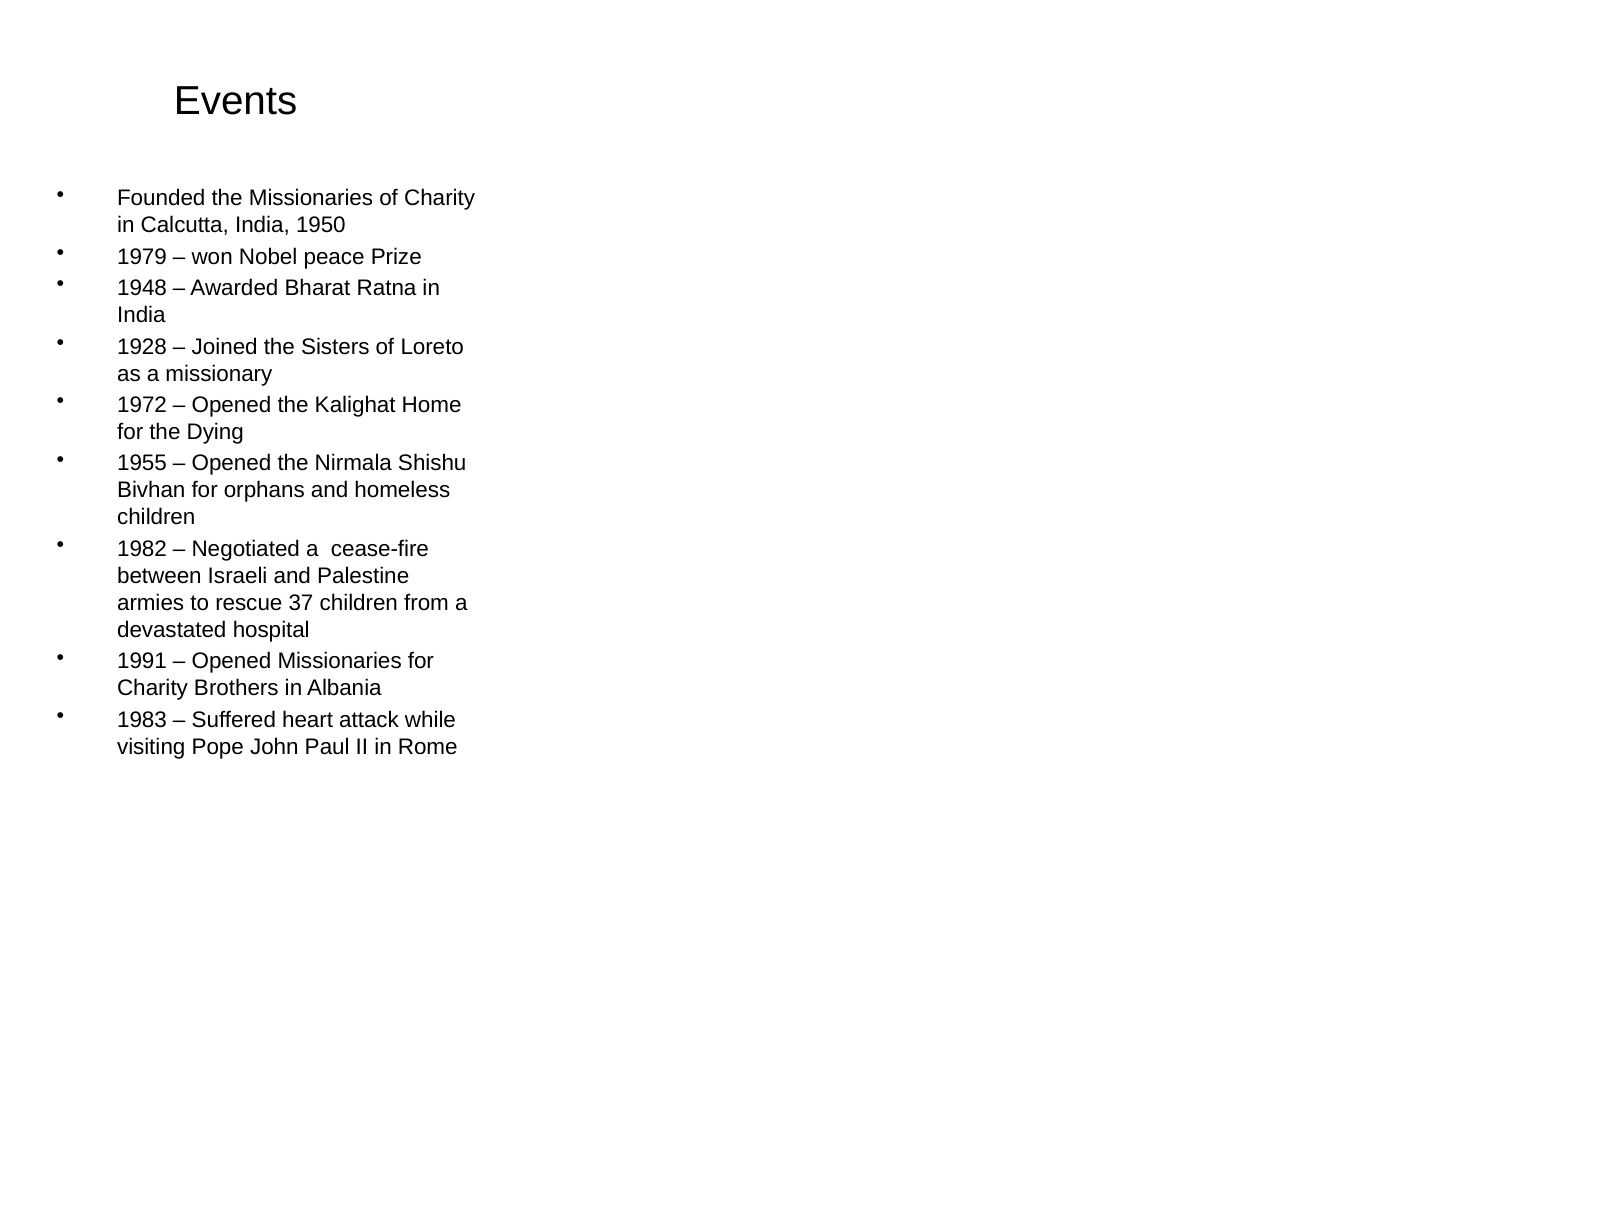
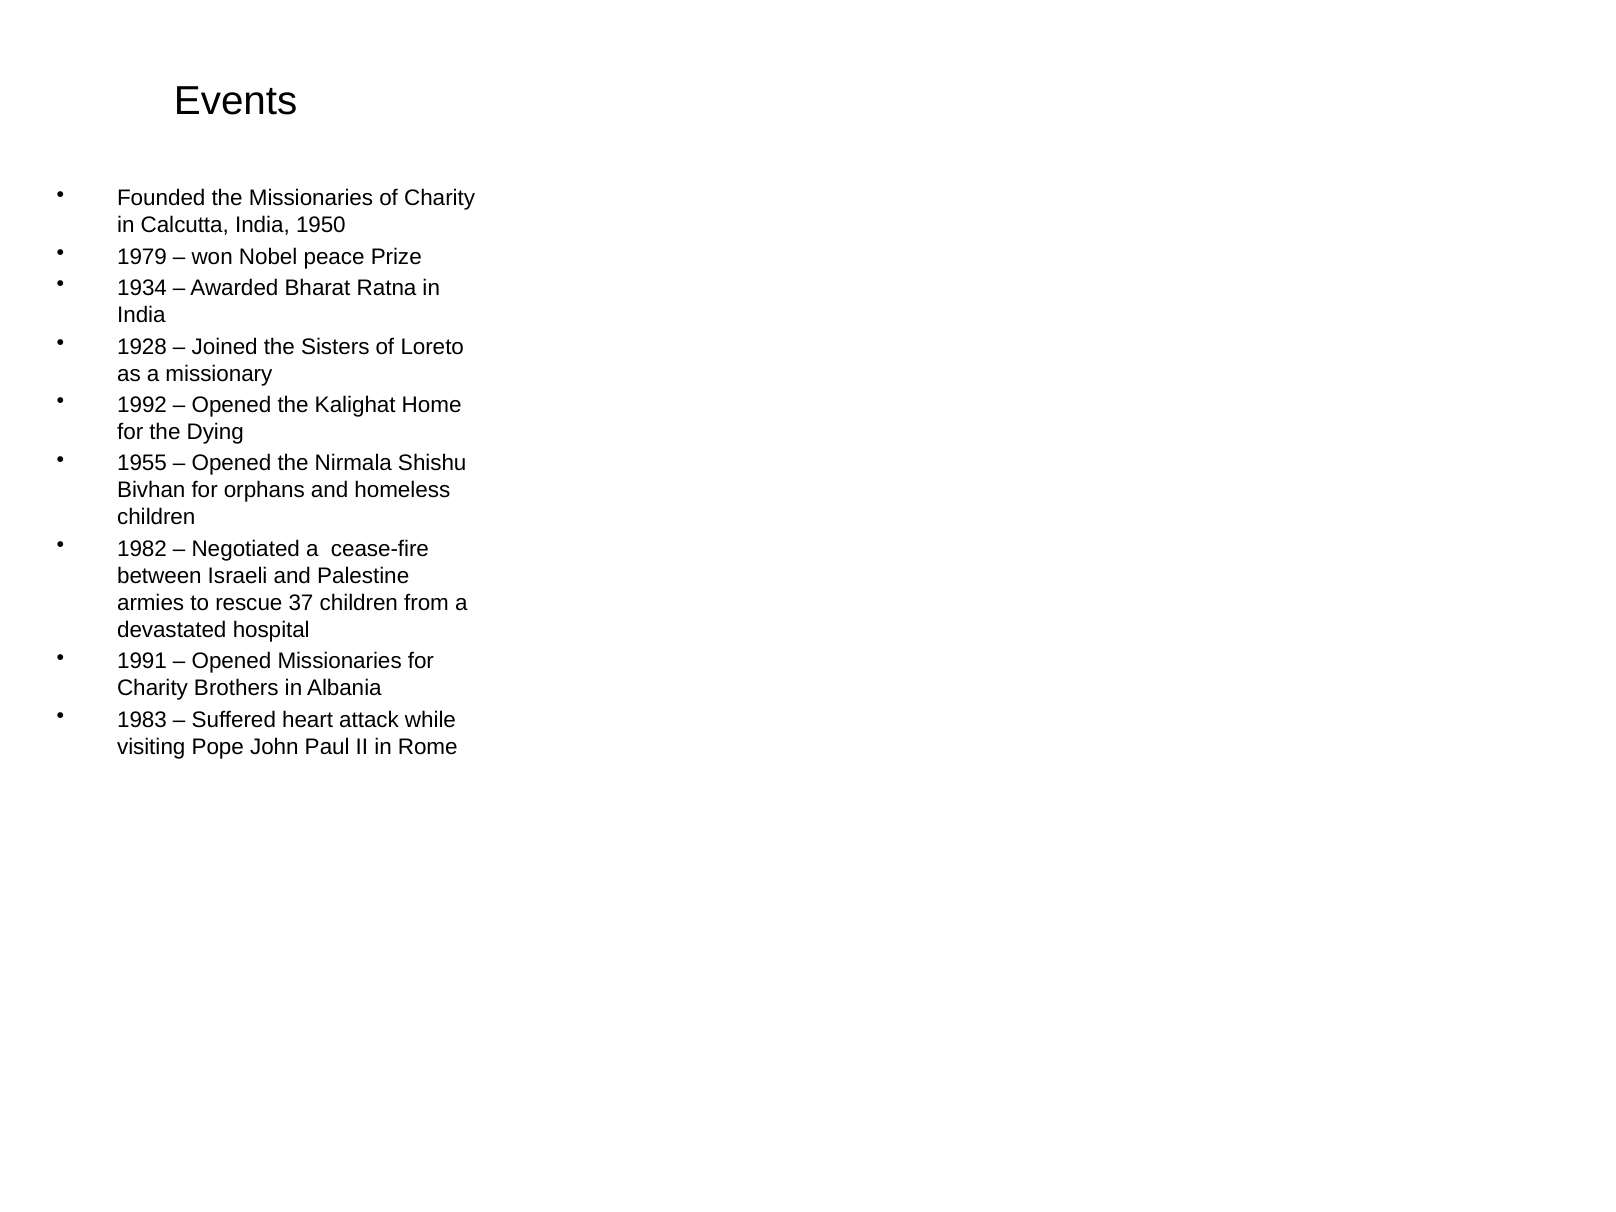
1948: 1948 -> 1934 (142, 288)
1972: 1972 -> 1992 (142, 405)
